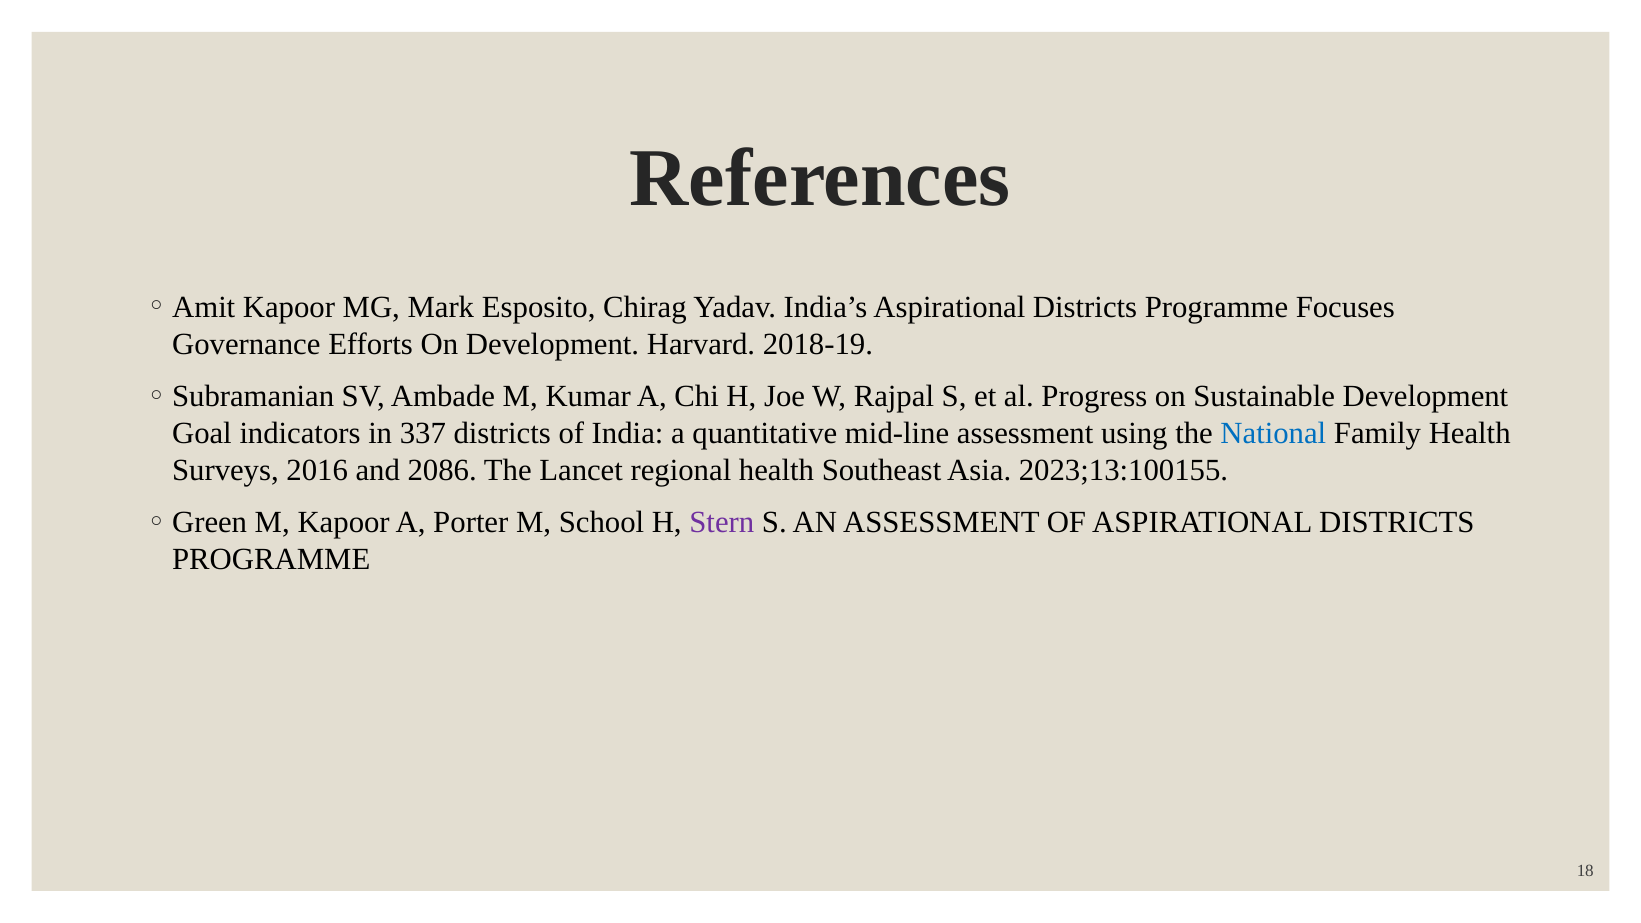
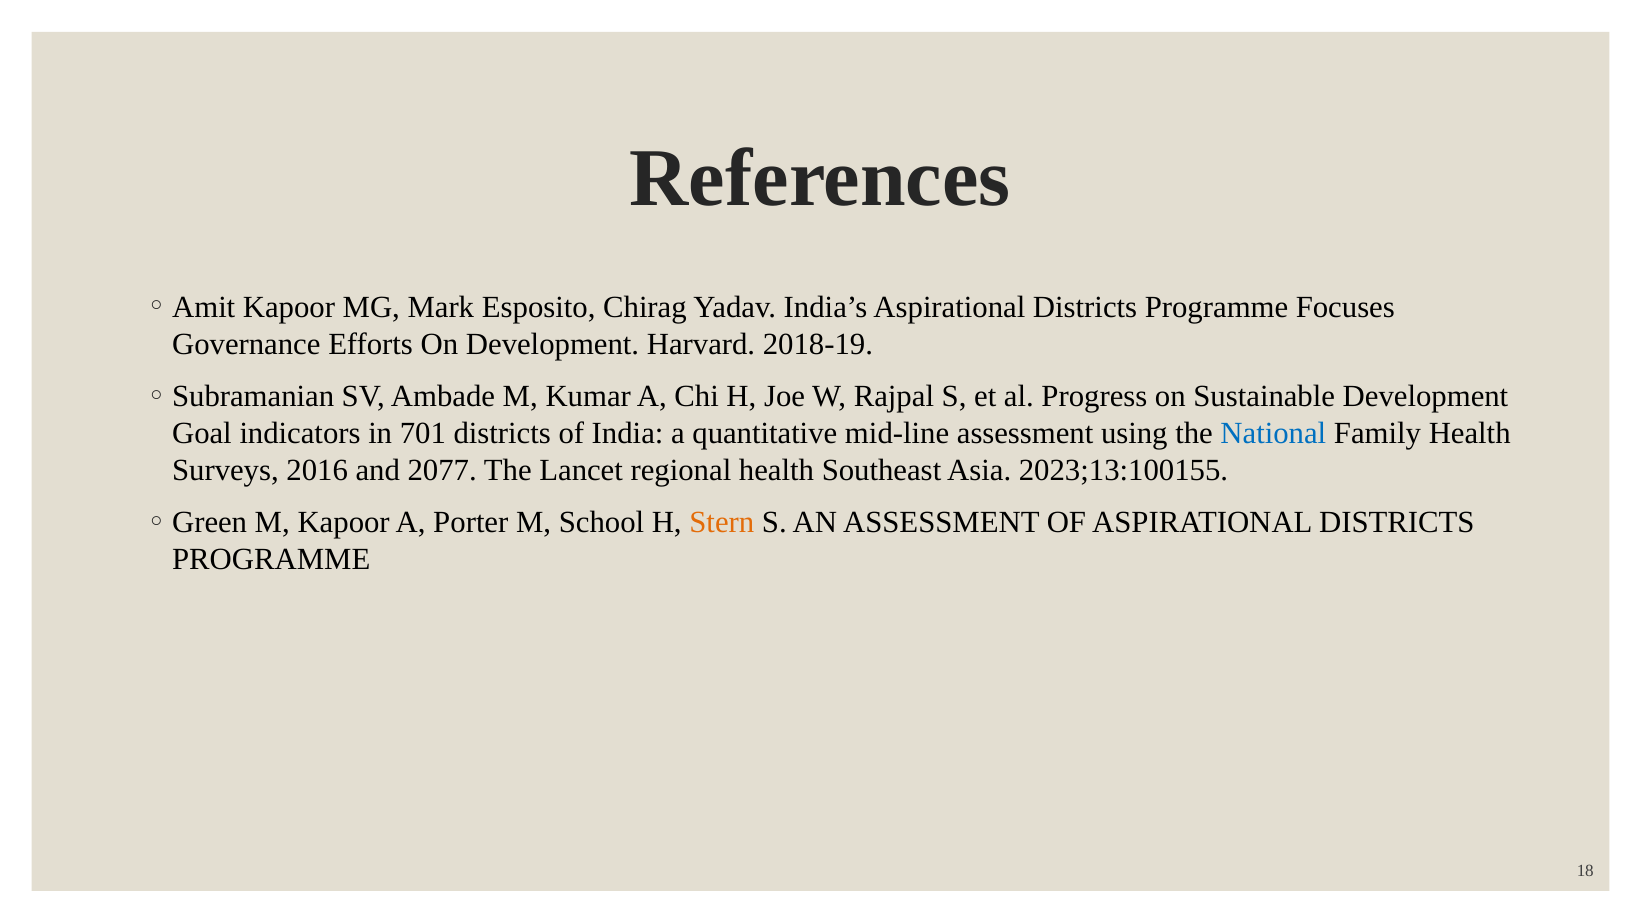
337: 337 -> 701 (423, 433)
2086: 2086 -> 2077 (442, 470)
Stern colour: purple -> orange (722, 523)
